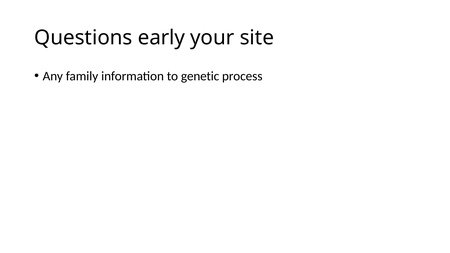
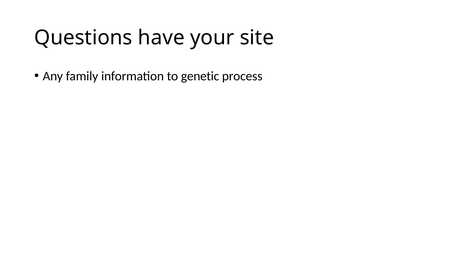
early: early -> have (161, 38)
